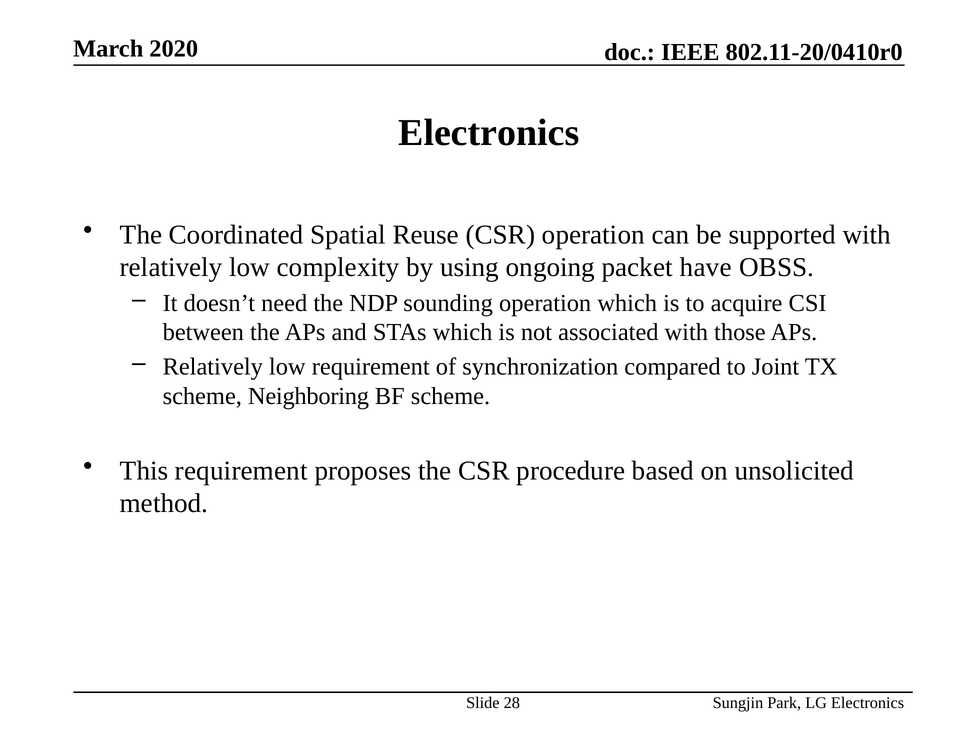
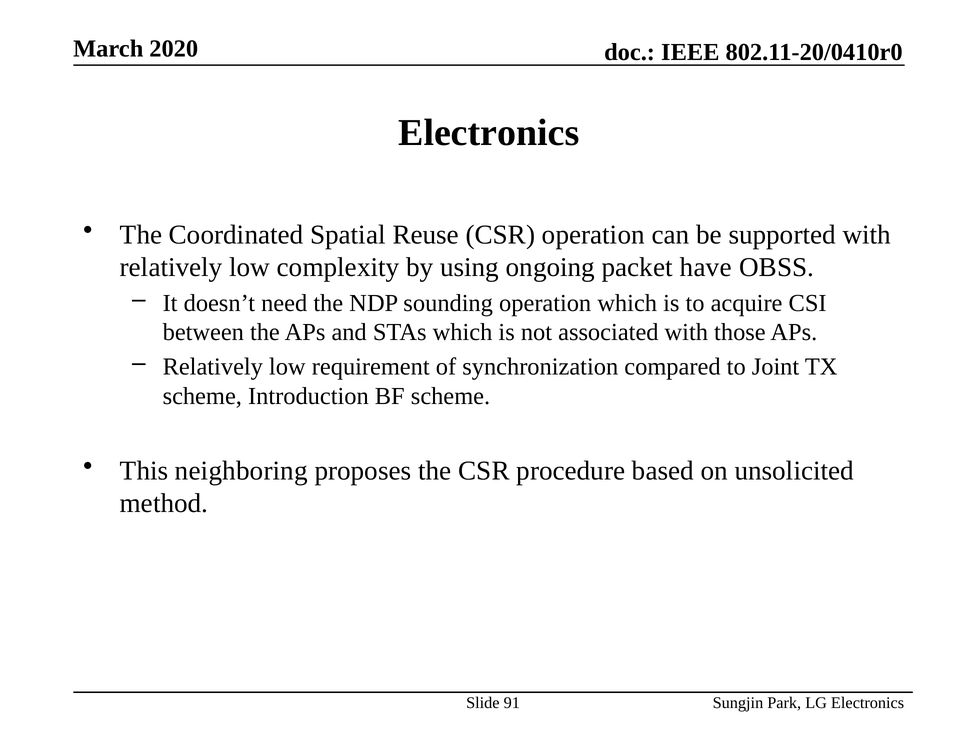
Neighboring: Neighboring -> Introduction (308, 396)
This requirement: requirement -> neighboring (241, 471)
28: 28 -> 91 (512, 703)
